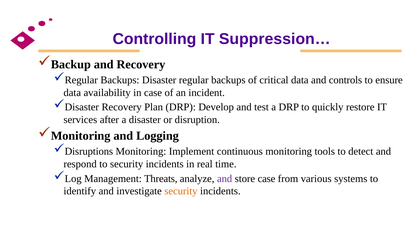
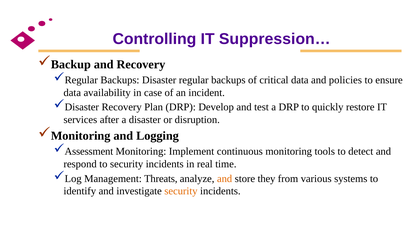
controls: controls -> policies (345, 80)
Disruptions: Disruptions -> Assessment (89, 152)
and colour: purple -> orange (225, 179)
store case: case -> they (267, 179)
